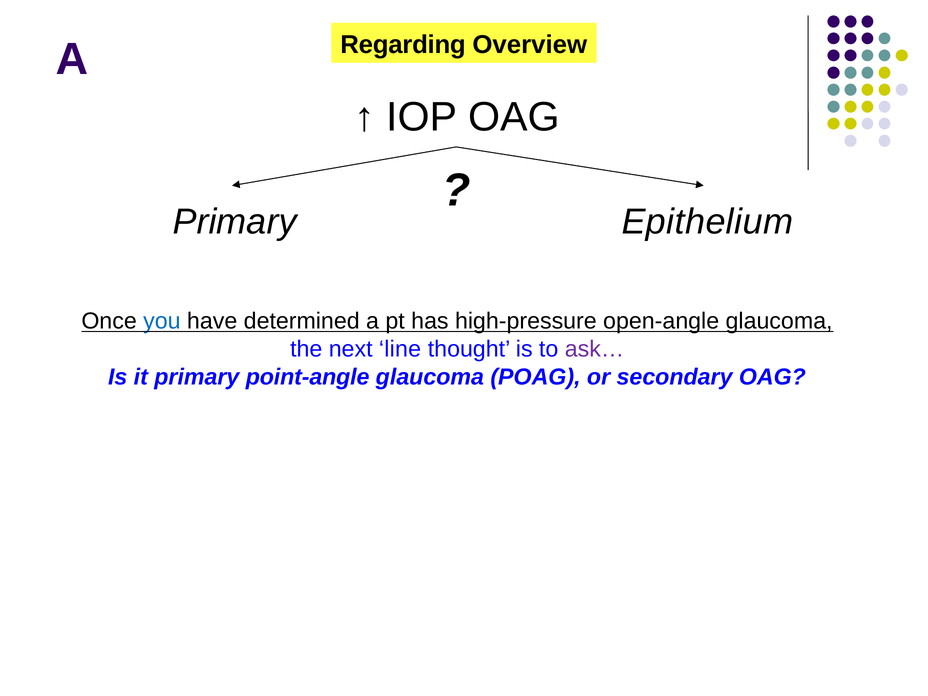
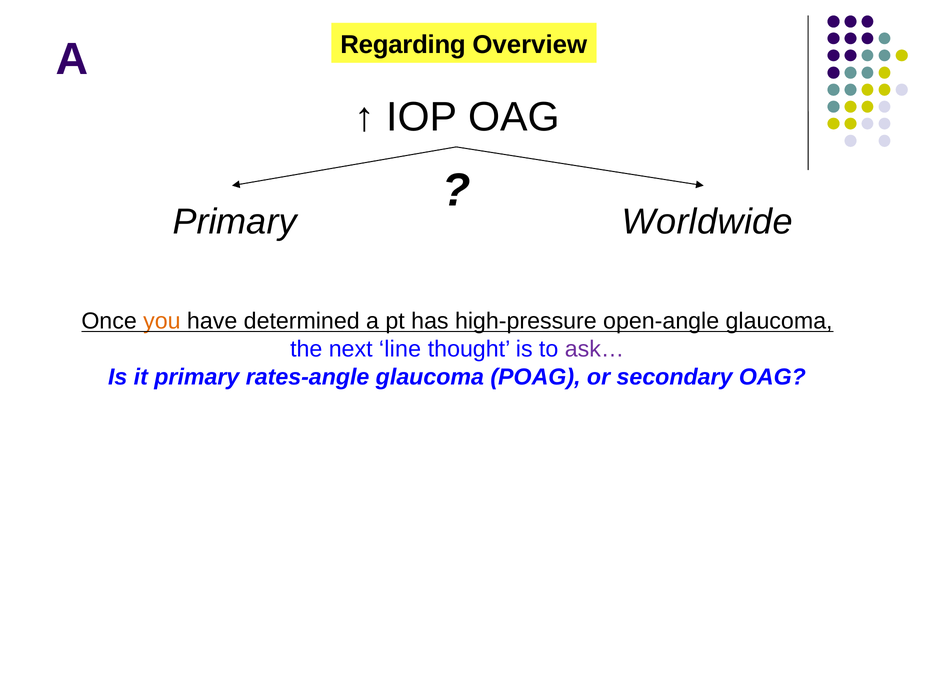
Epithelium: Epithelium -> Worldwide (707, 222)
you colour: blue -> orange (162, 321)
point-angle: point-angle -> rates-angle (308, 377)
